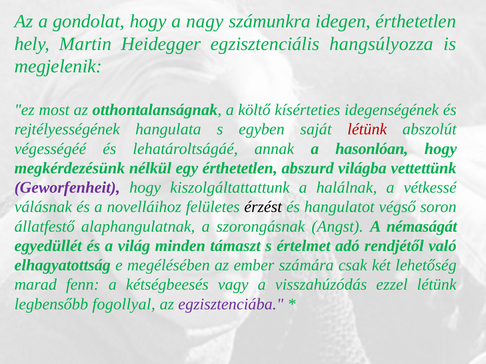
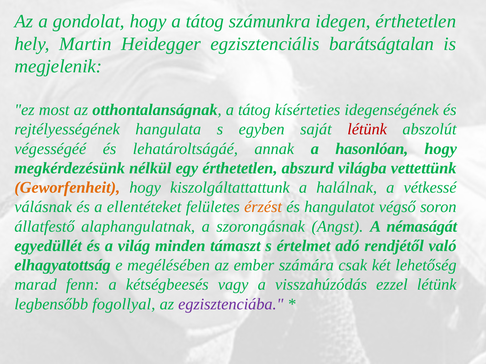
hogy a nagy: nagy -> tátog (205, 21)
hangsúlyozza: hangsúlyozza -> barátságtalan (382, 44)
otthontalanságnak a költő: költő -> tátog (254, 110)
Geworfenheit colour: purple -> orange (67, 188)
novelláihoz: novelláihoz -> ellentéteket (144, 207)
érzést colour: black -> orange (263, 207)
